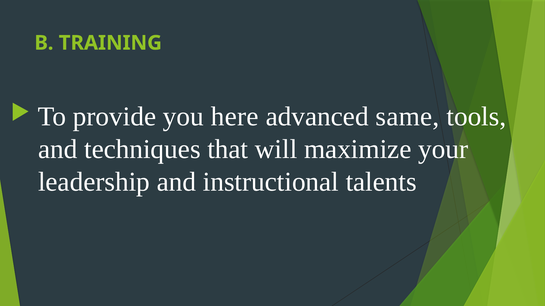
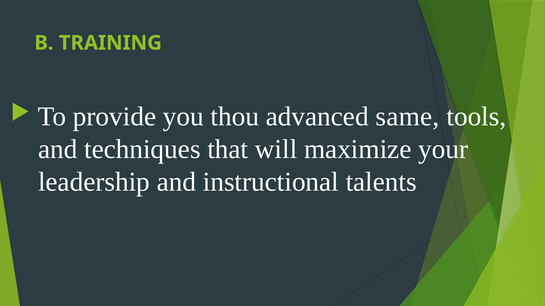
here: here -> thou (235, 117)
